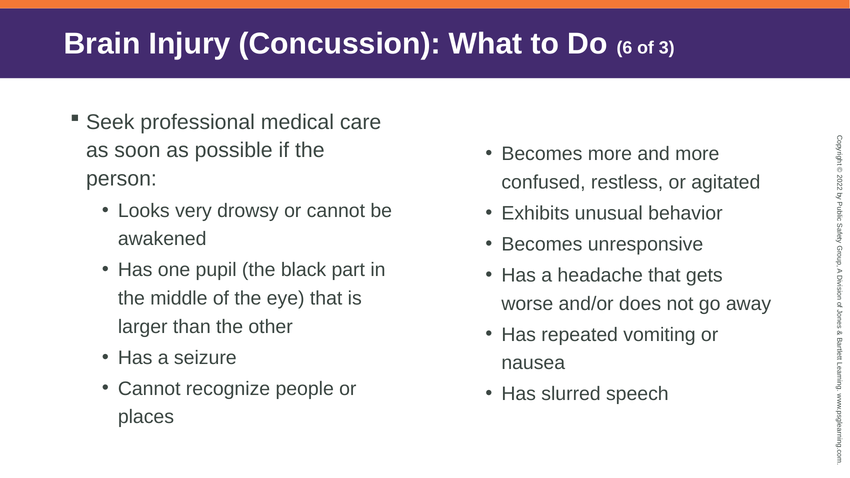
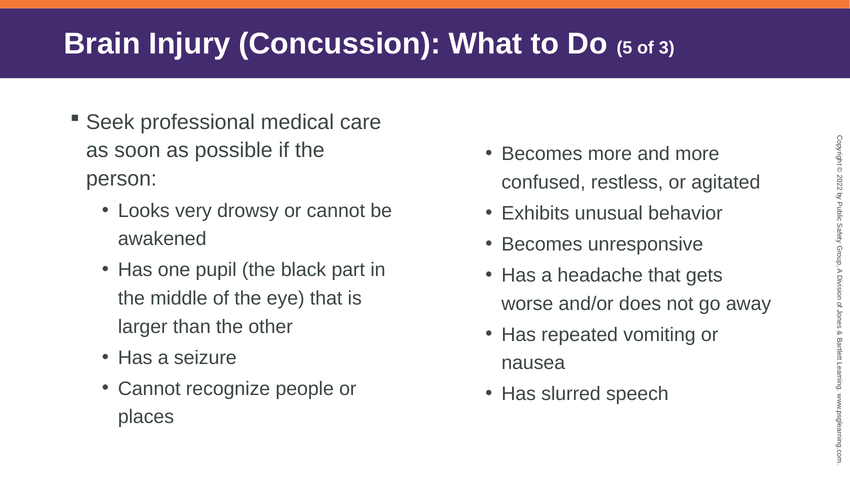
6: 6 -> 5 (624, 48)
